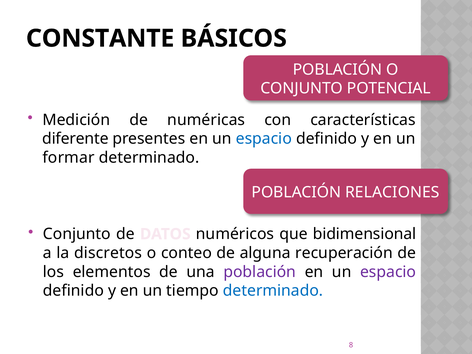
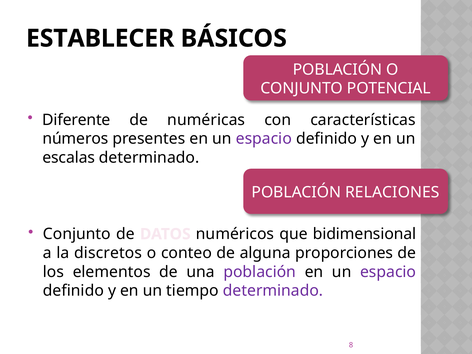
CONSTANTE: CONSTANTE -> ESTABLECER (100, 38)
Medición: Medición -> Diferente (76, 120)
diferente: diferente -> números (75, 139)
espacio colour: blue -> purple (264, 139)
formar: formar -> escalas (69, 158)
recuperación: recuperación -> proporciones (344, 253)
determinado colour: blue -> purple (273, 291)
